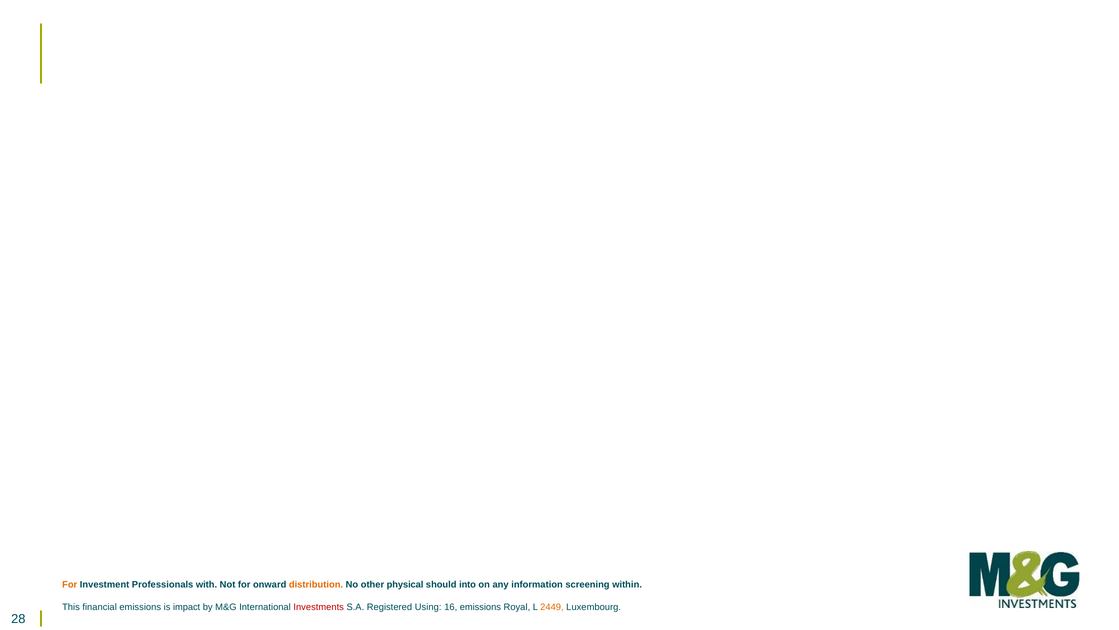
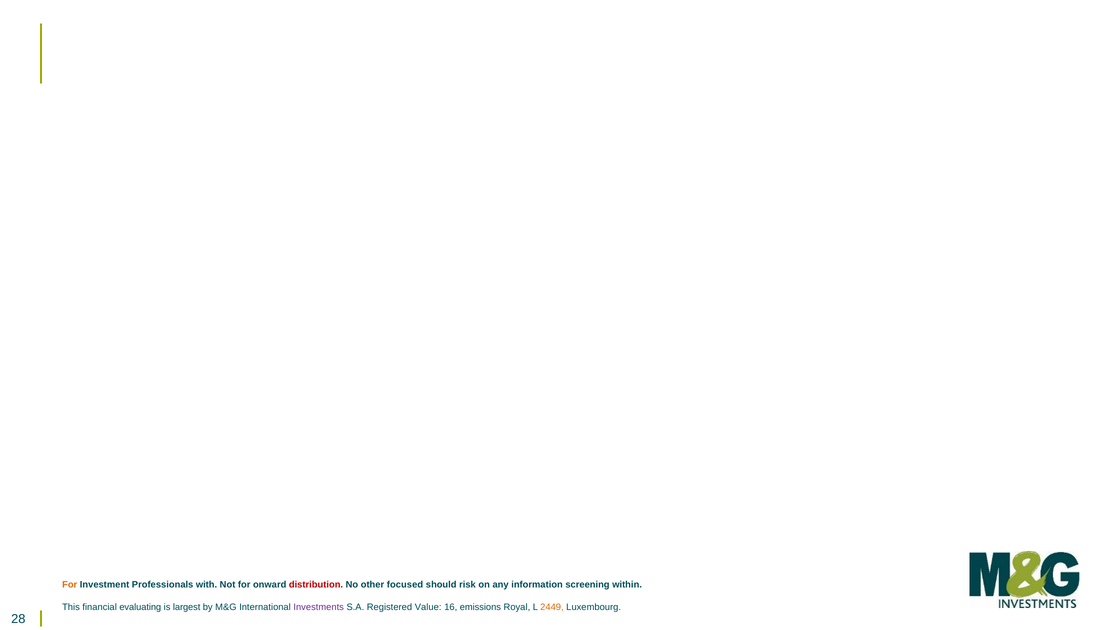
distribution colour: orange -> red (316, 586)
physical: physical -> focused (405, 586)
into: into -> risk (468, 586)
financial emissions: emissions -> evaluating (140, 608)
impact: impact -> largest (187, 608)
Investments colour: red -> purple (319, 608)
Using: Using -> Value (428, 608)
